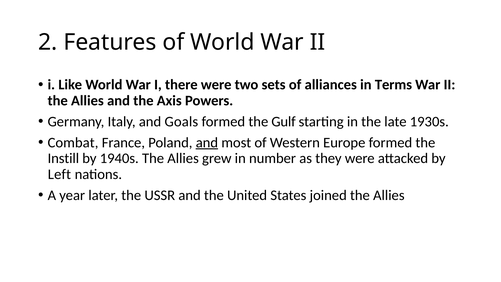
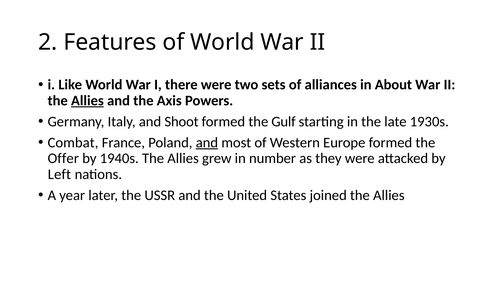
Terms: Terms -> About (393, 85)
Allies underline: none -> present (87, 100)
Goals: Goals -> Shoot (182, 121)
Instill: Instill -> Offer (63, 158)
